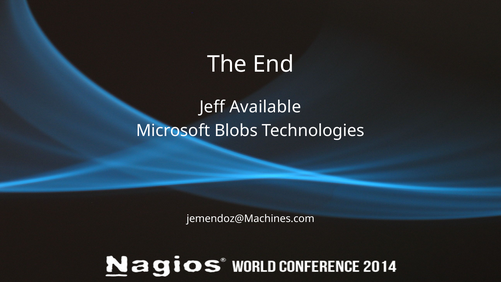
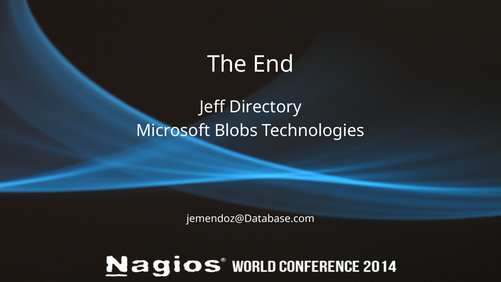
Available: Available -> Directory (265, 107)
jemendoz@Machines.com: jemendoz@Machines.com -> jemendoz@Database.com (250, 219)
